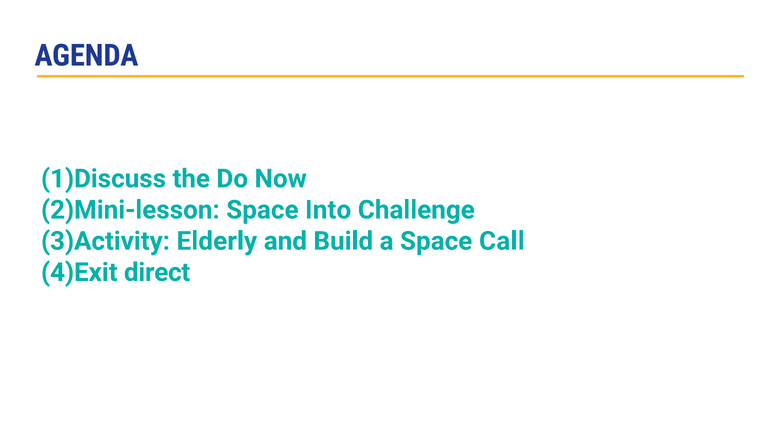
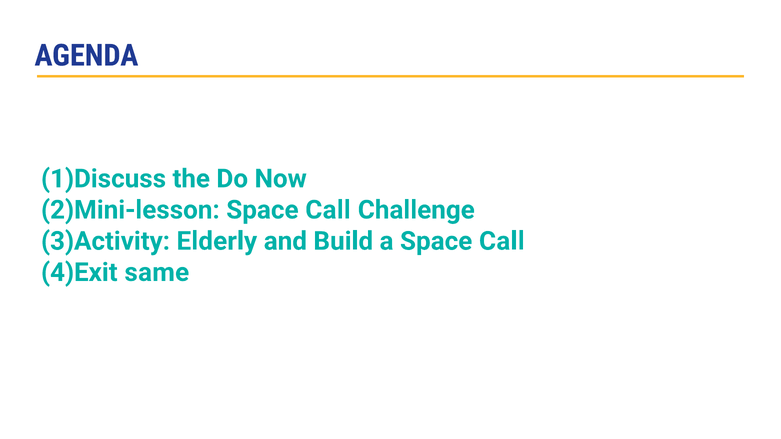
Into: Into -> Call (328, 210)
direct: direct -> same (157, 273)
